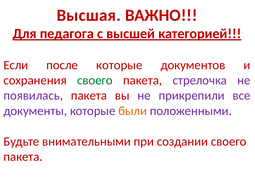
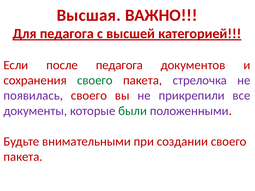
после которые: которые -> педагога (119, 65)
появилась пакета: пакета -> своего (89, 96)
были colour: orange -> green (133, 111)
